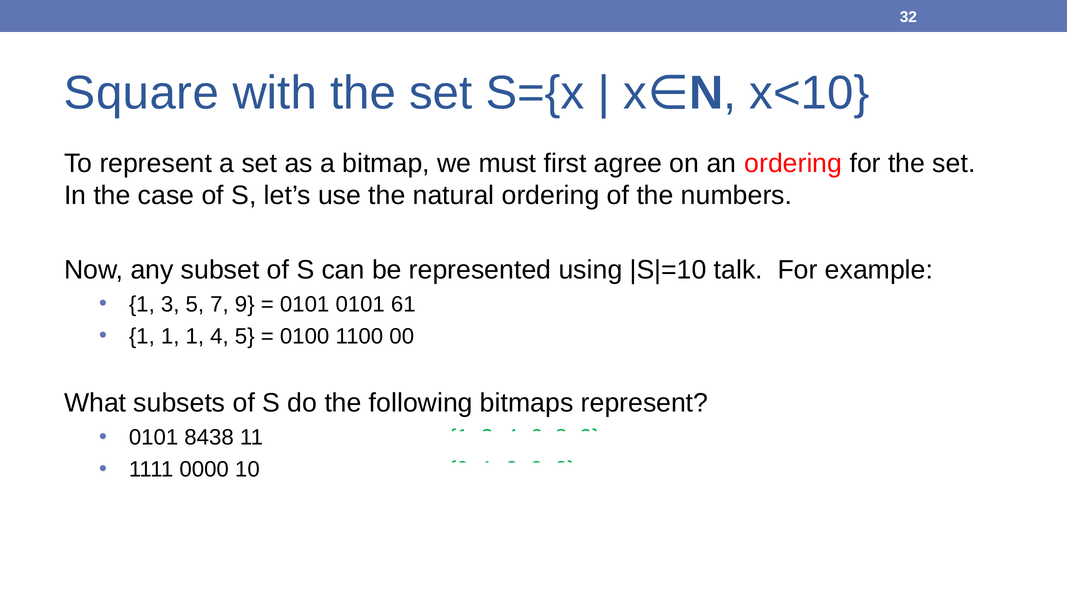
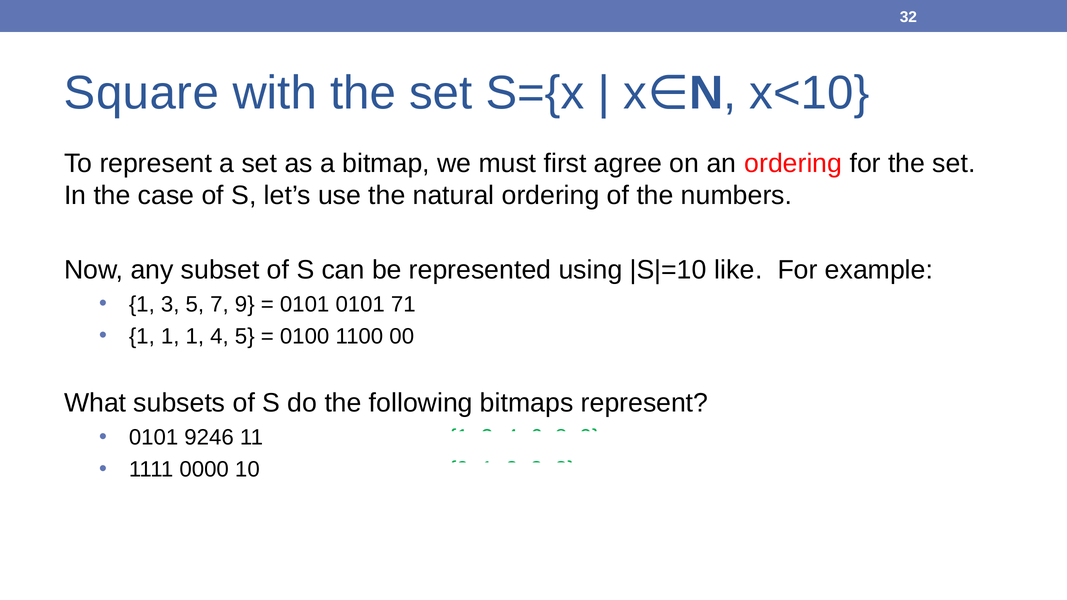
talk: talk -> like (738, 270)
61: 61 -> 71 (403, 304)
8438: 8438 -> 9246 (209, 438)
